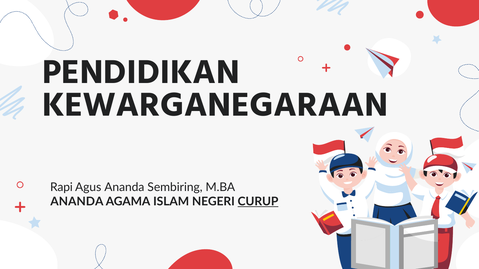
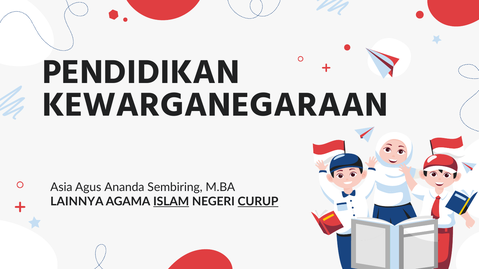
Rapi: Rapi -> Asia (61, 188)
ANANDA: ANANDA -> LAINNYA (77, 202)
ISLAM underline: none -> present (171, 202)
